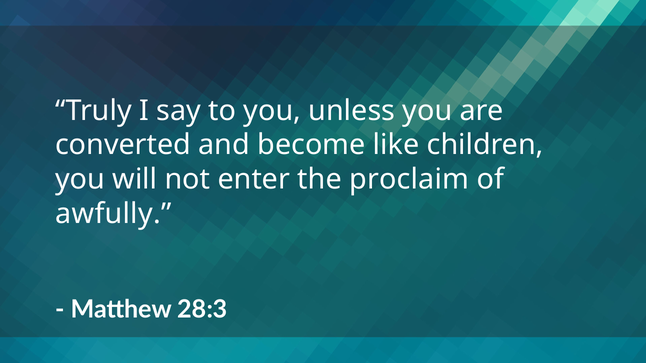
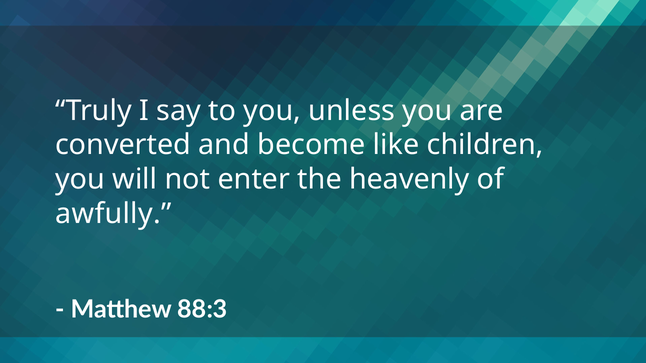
proclaim: proclaim -> heavenly (409, 180)
28:3: 28:3 -> 88:3 (202, 310)
